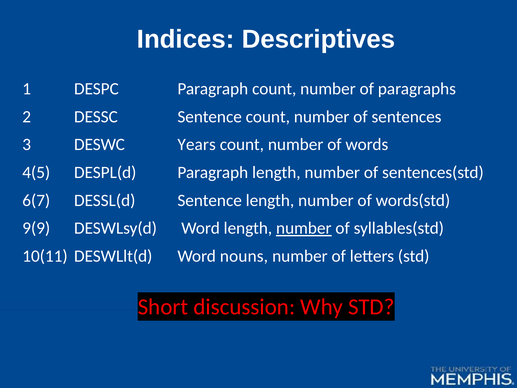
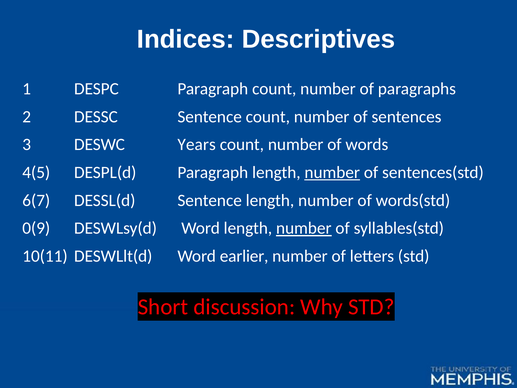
number underline: none -> present (332, 172)
9(9: 9(9 -> 0(9 (36, 228)
nouns: nouns -> earlier (244, 256)
